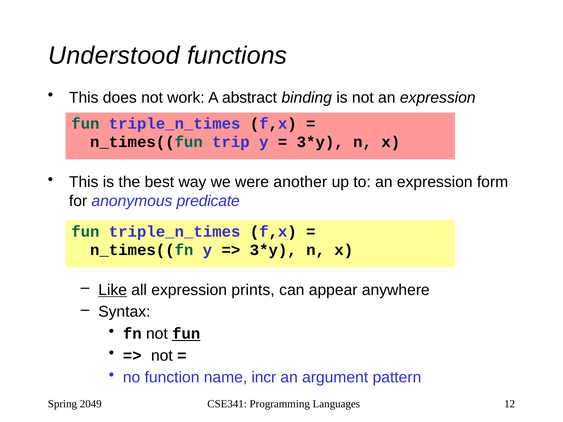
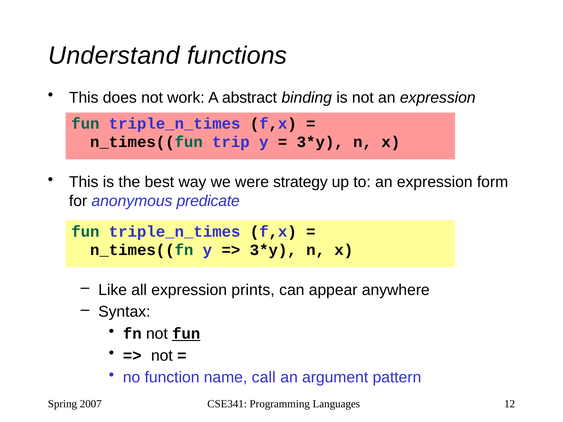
Understood: Understood -> Understand (114, 56)
another: another -> strategy (300, 182)
Like underline: present -> none (113, 290)
incr: incr -> call (264, 378)
2049: 2049 -> 2007 (91, 404)
